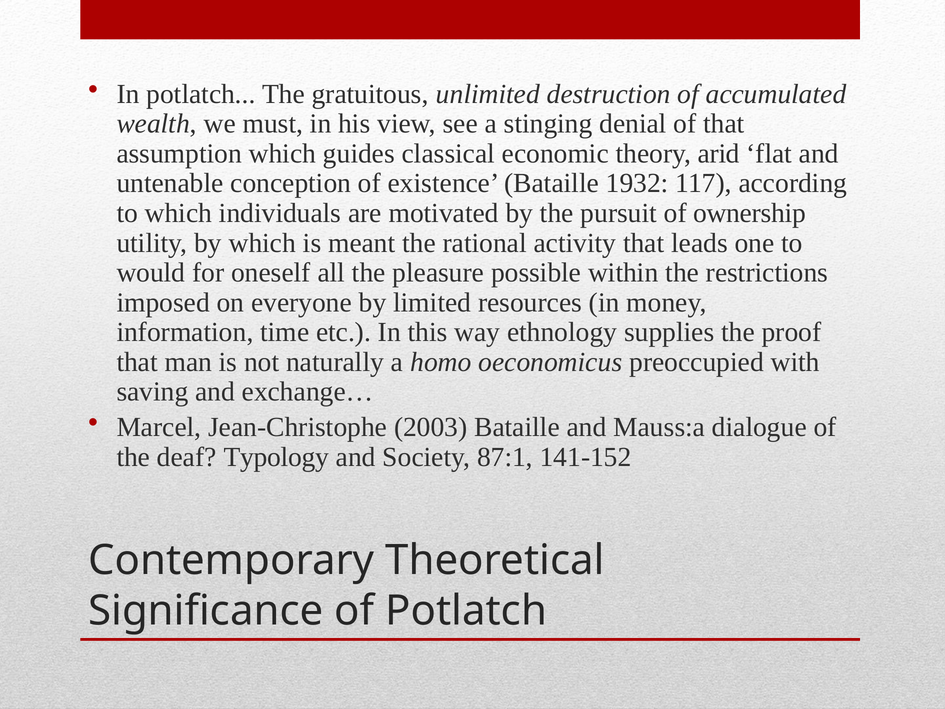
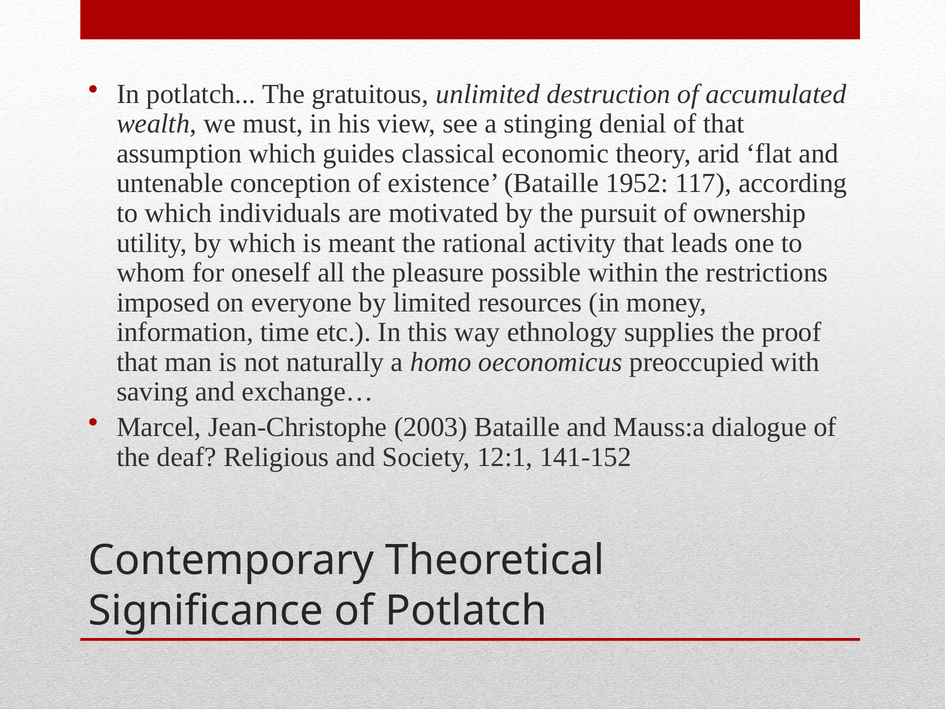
1932: 1932 -> 1952 (637, 183)
would: would -> whom (151, 273)
Typology: Typology -> Religious (276, 457)
87:1: 87:1 -> 12:1 (505, 457)
